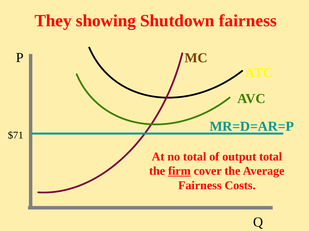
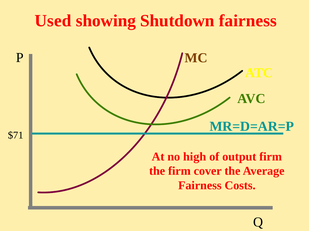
They: They -> Used (53, 21)
no total: total -> high (195, 157)
output total: total -> firm (271, 157)
firm underline: present -> none (179, 172)
